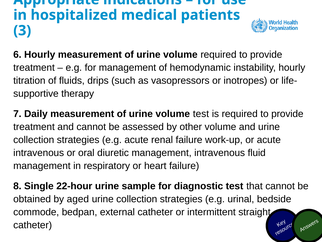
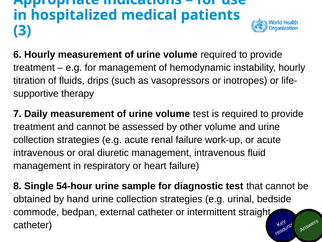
22-hour: 22-hour -> 54-hour (74, 186)
aged: aged -> hand (78, 199)
